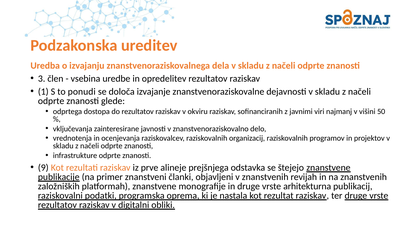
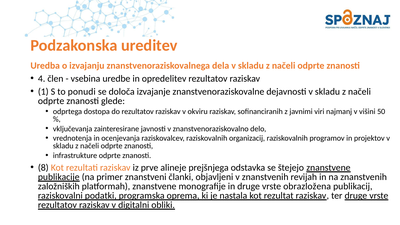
3: 3 -> 4 (42, 79)
9: 9 -> 8 (43, 168)
arhitekturna: arhitekturna -> obrazložena (307, 186)
